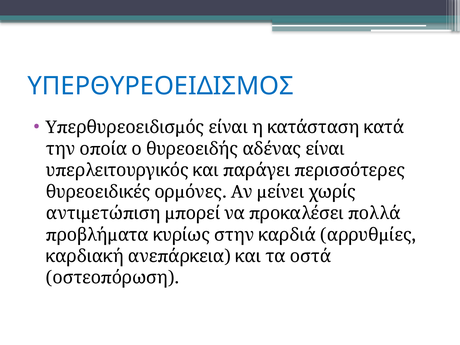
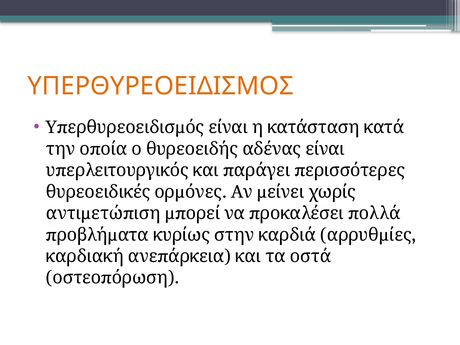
ΥΠΕΡΘΥΡΕΟΕΙΔΙΣΜΟΣ colour: blue -> orange (161, 86)
